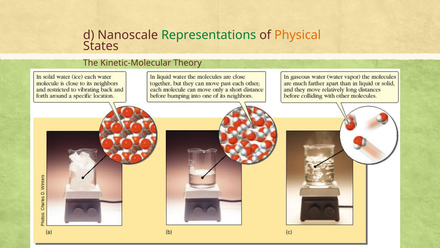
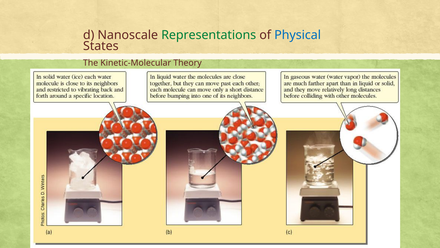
Physical colour: orange -> blue (298, 35)
